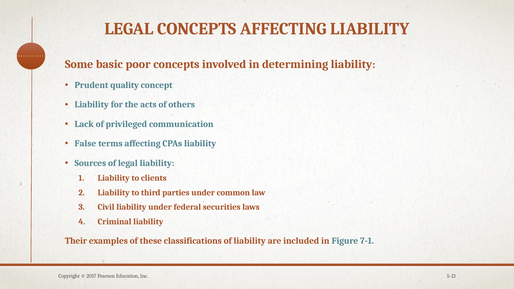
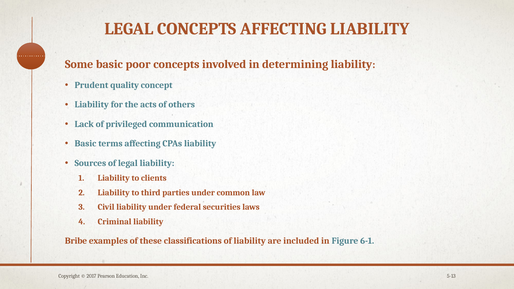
False: False -> Basic (85, 144)
Their: Their -> Bribe (76, 241)
7-1: 7-1 -> 6-1 (367, 241)
